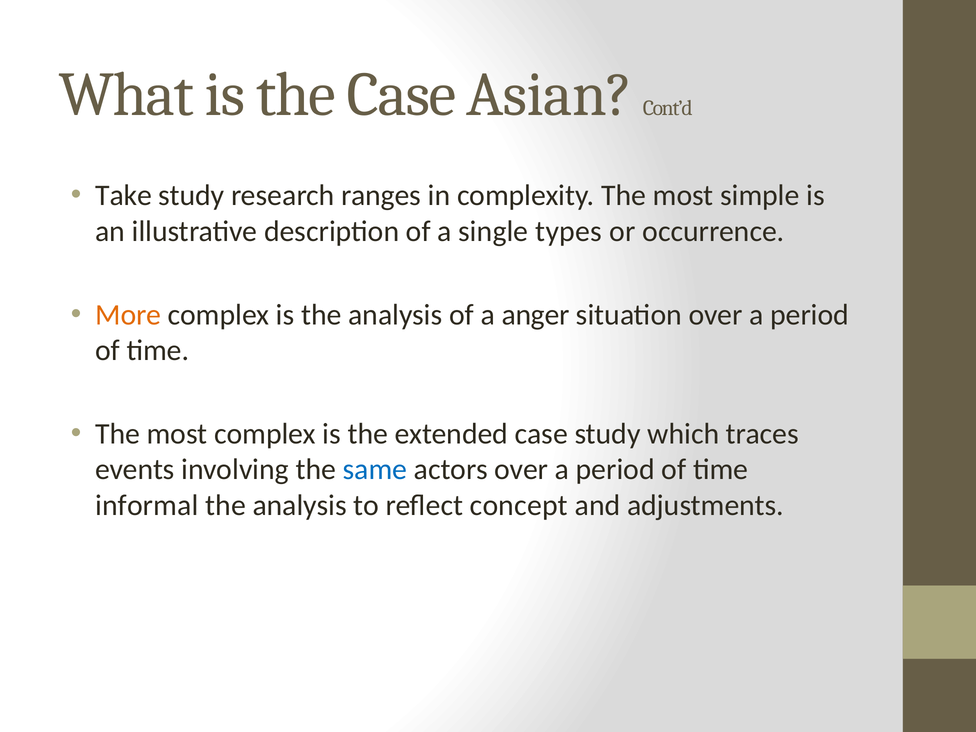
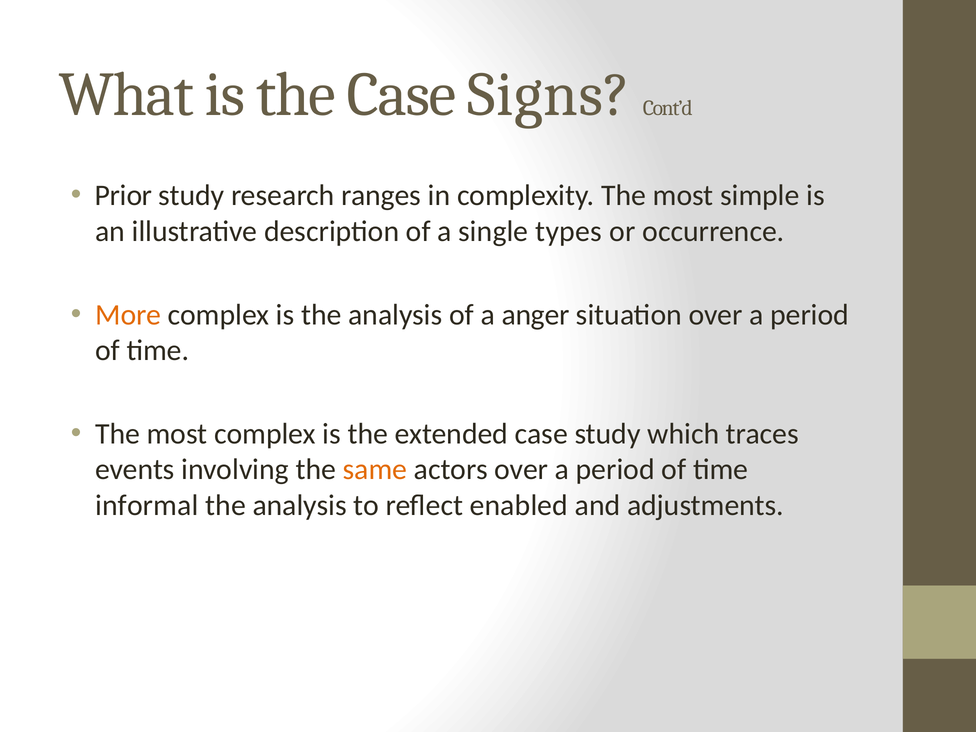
Asian: Asian -> Signs (549, 95)
Take: Take -> Prior (124, 196)
same colour: blue -> orange (375, 470)
concept: concept -> enabled (519, 505)
